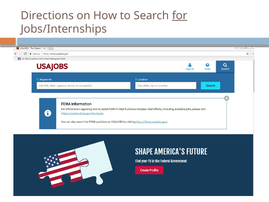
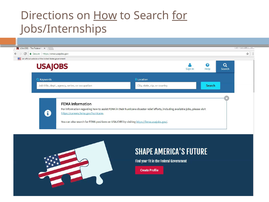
How underline: none -> present (105, 16)
